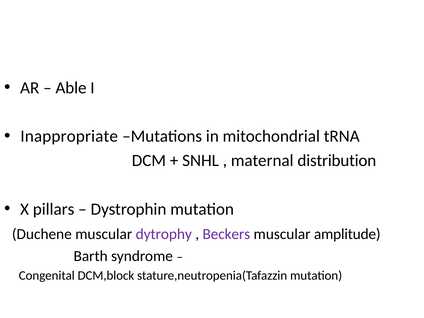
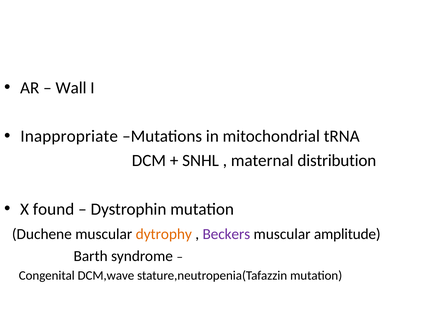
Able: Able -> Wall (71, 88)
pillars: pillars -> found (54, 209)
dytrophy colour: purple -> orange (164, 234)
DCM,block: DCM,block -> DCM,wave (106, 276)
